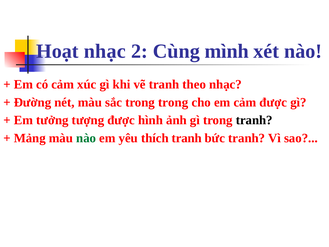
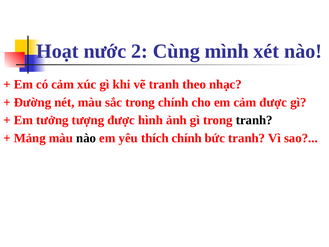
Hoạt nhạc: nhạc -> nước (105, 51)
trong trong: trong -> chính (173, 102)
nào colour: green -> black (86, 138)
thích tranh: tranh -> chính (187, 138)
